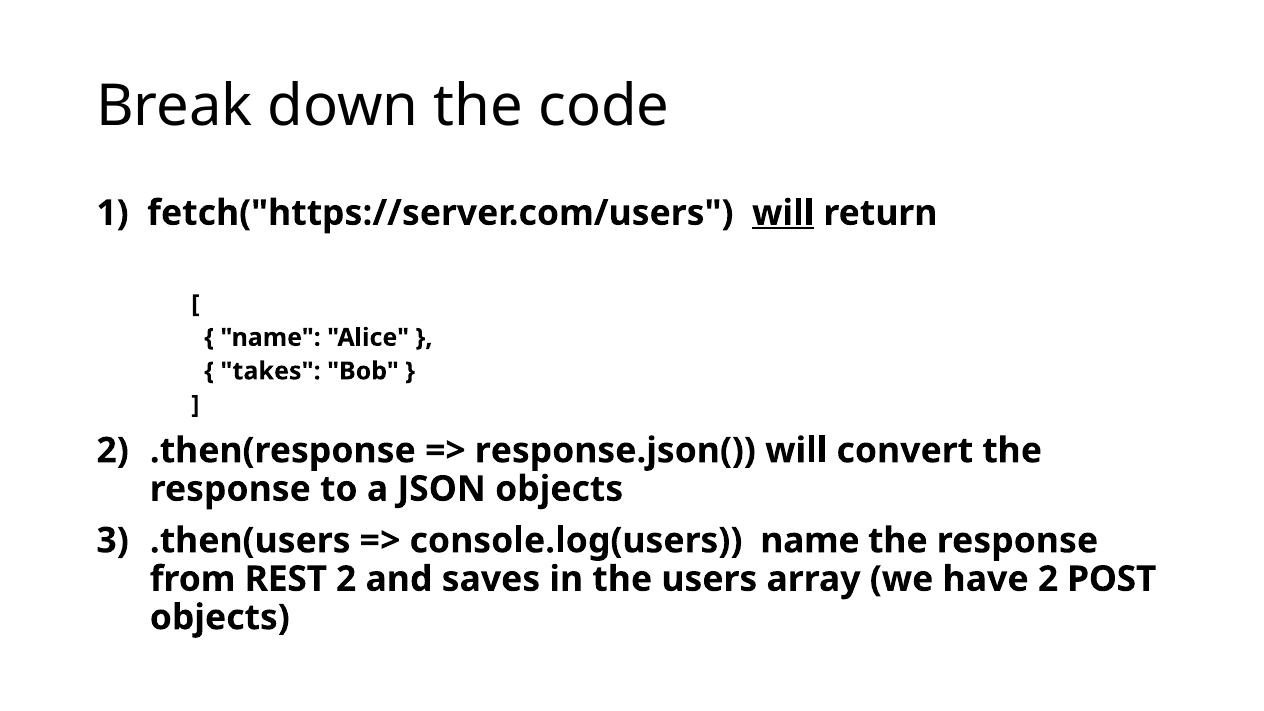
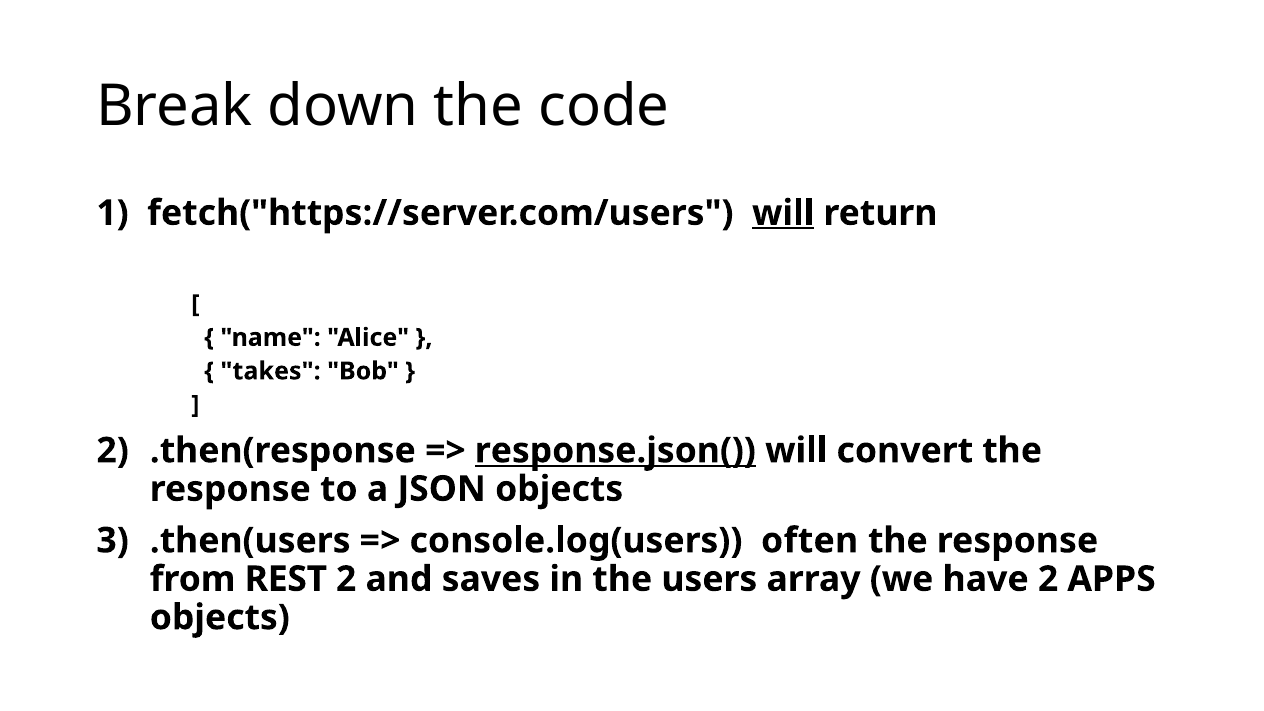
response.json( underline: none -> present (615, 451)
console.log(users name: name -> often (810, 541)
POST: POST -> APPS (1112, 579)
